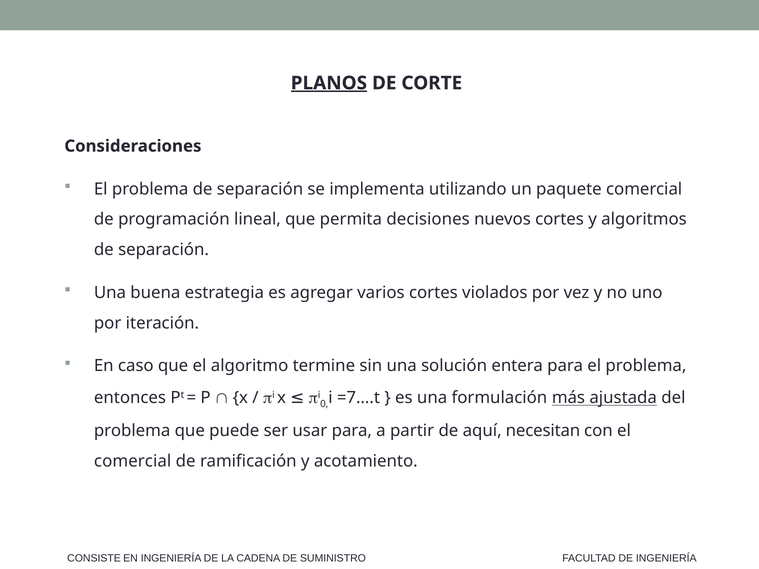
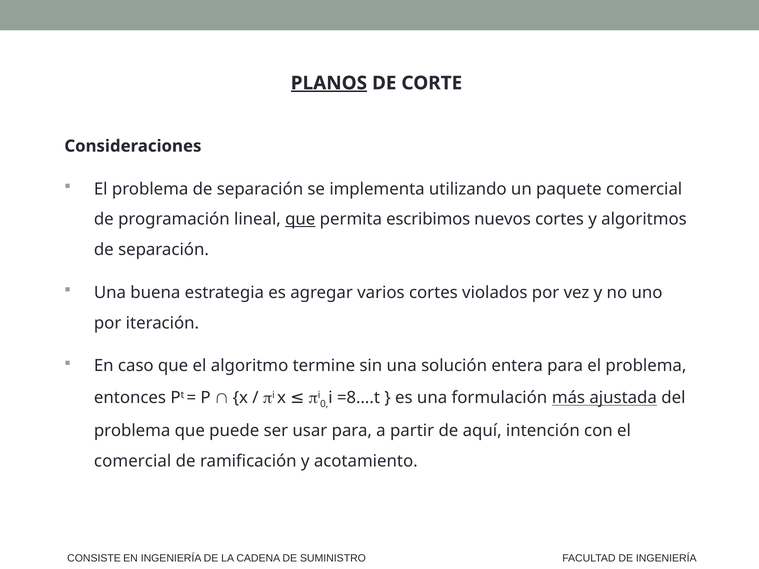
que underline: none -> present (300, 219)
decisiones: decisiones -> escribimos (428, 219)
=7….t: =7….t -> =8….t (358, 398)
necesitan: necesitan -> intención (543, 431)
